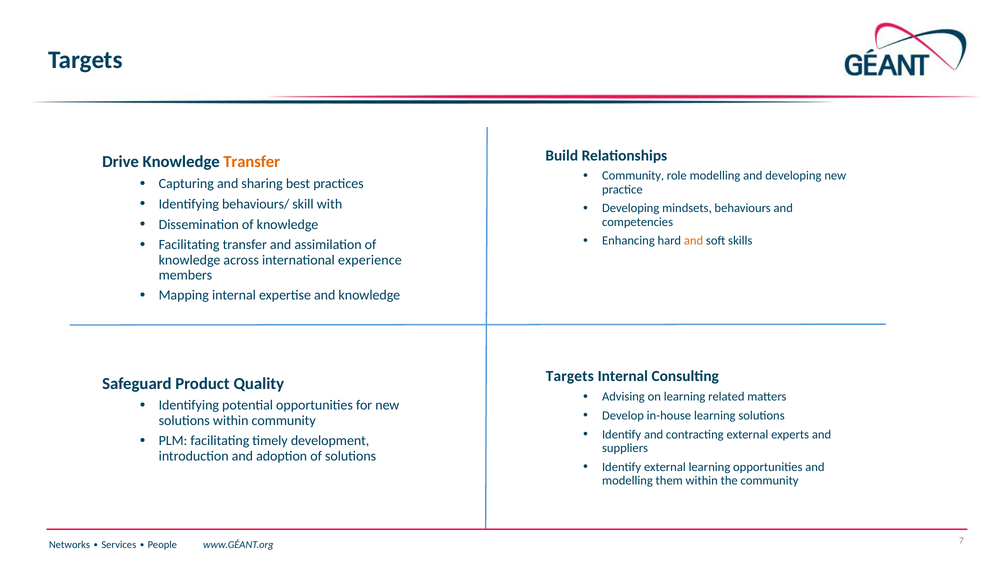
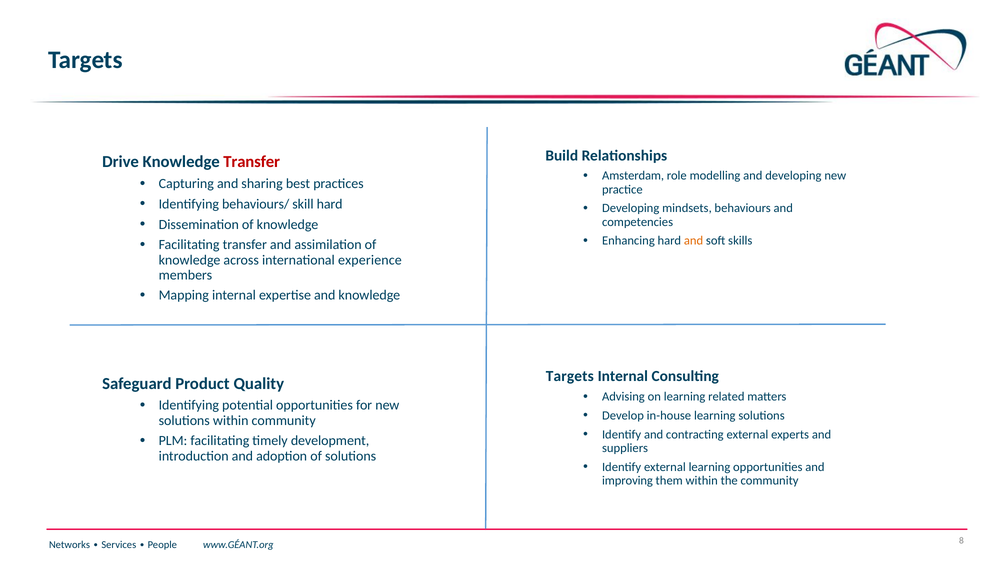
Transfer colour: orange -> red (252, 162)
Community: Community -> Amsterdam (633, 176)
skill with: with -> hard (330, 204)
modelling: modelling -> improving (628, 480)
7: 7 -> 8 (961, 541)
